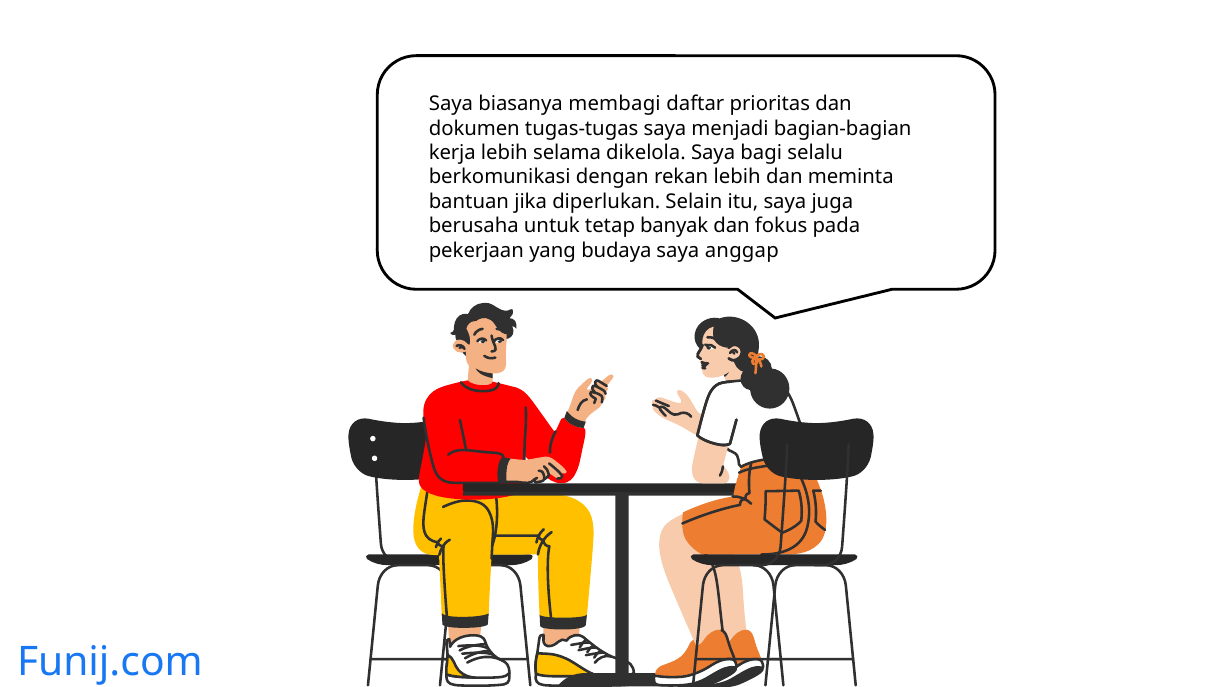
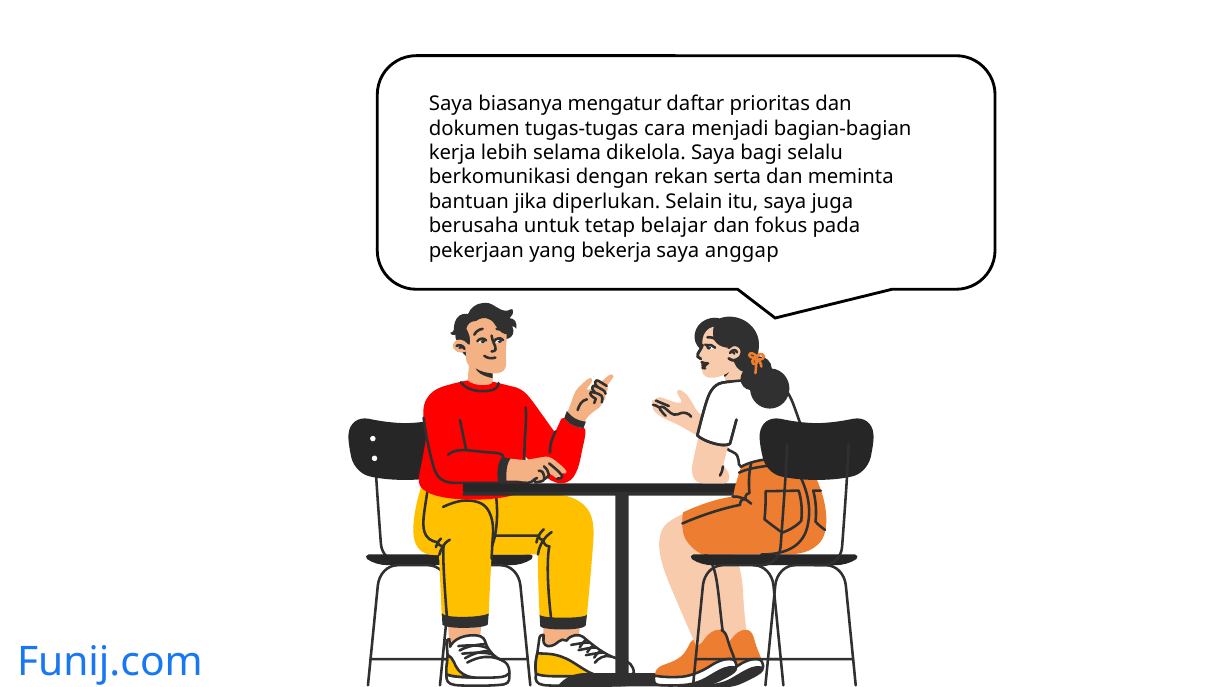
membagi: membagi -> mengatur (615, 104)
tugas-tugas saya: saya -> cara (665, 129)
rekan lebih: lebih -> serta (737, 177)
banyak: banyak -> belajar (674, 226)
budaya: budaya -> bekerja (616, 251)
